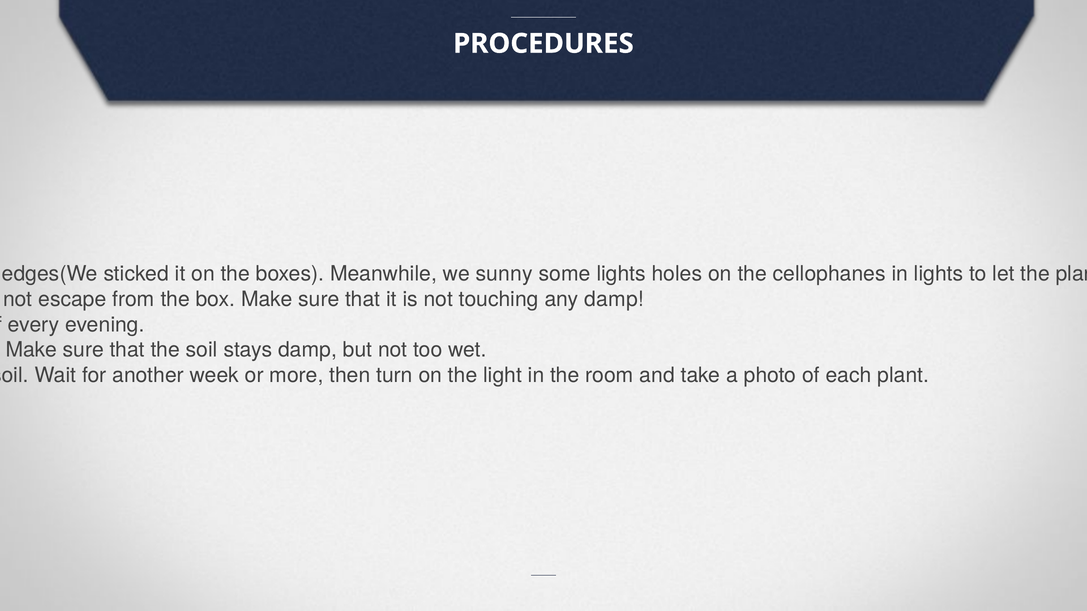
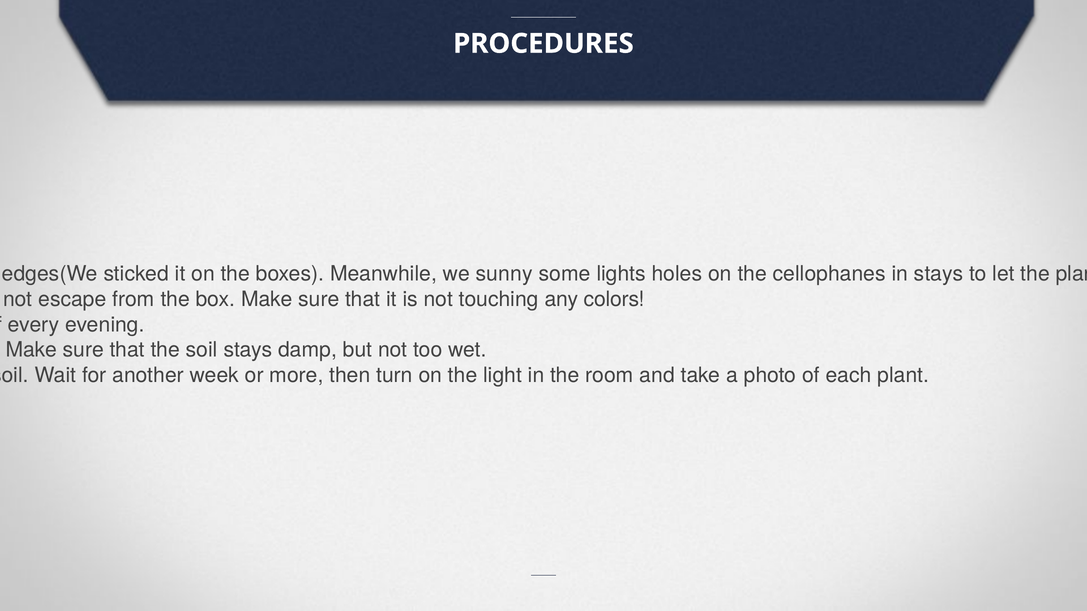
in lights: lights -> stays (939, 274)
any damp: damp -> colors (614, 300)
